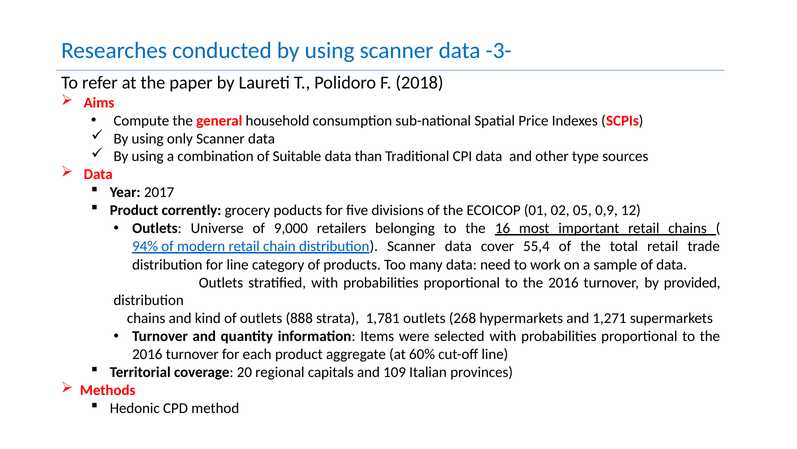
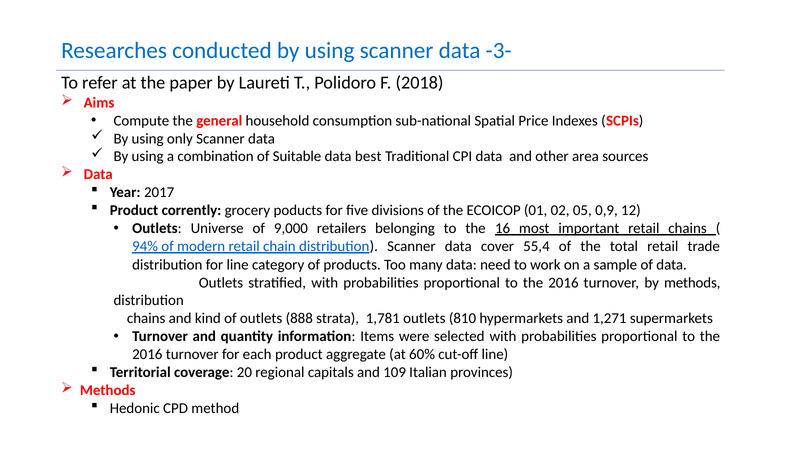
than: than -> best (368, 156)
type: type -> area (585, 156)
by provided: provided -> methods (692, 282)
268: 268 -> 810 (463, 318)
